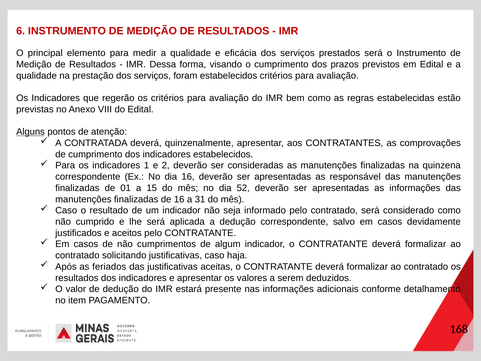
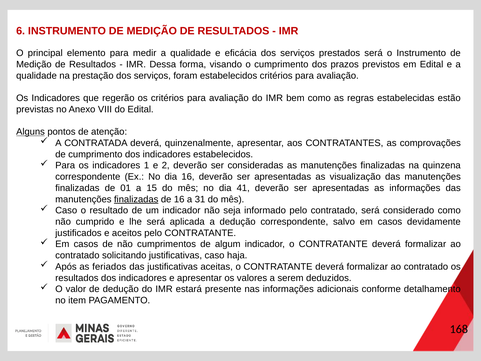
responsável: responsável -> visualização (355, 177)
52: 52 -> 41 (243, 188)
finalizadas underline: none -> present (136, 199)
